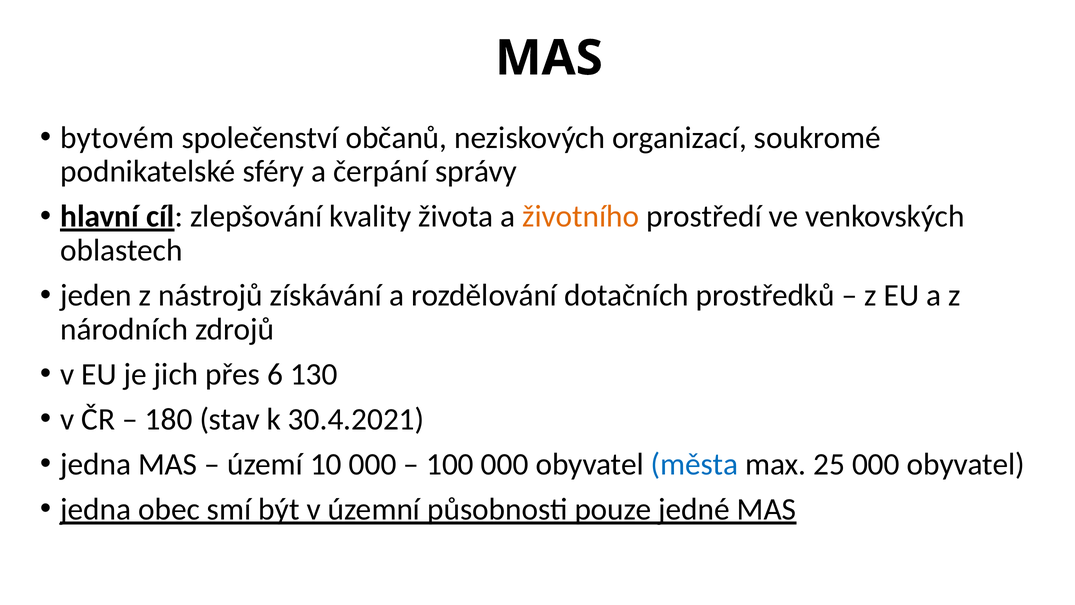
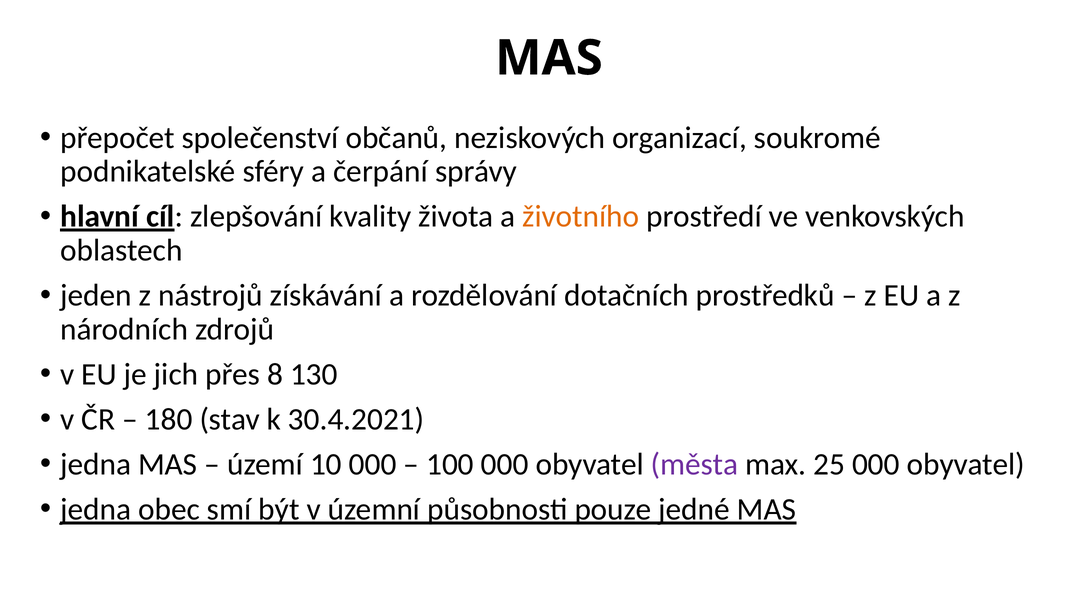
bytovém: bytovém -> přepočet (117, 138)
6: 6 -> 8 (275, 374)
města colour: blue -> purple (695, 464)
